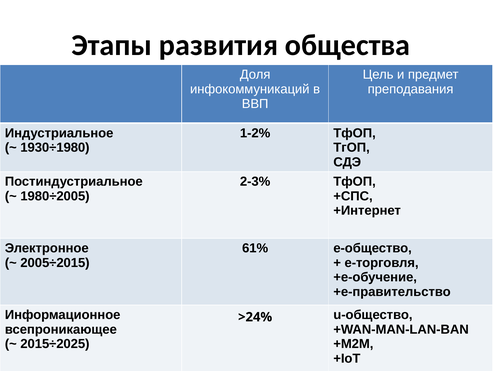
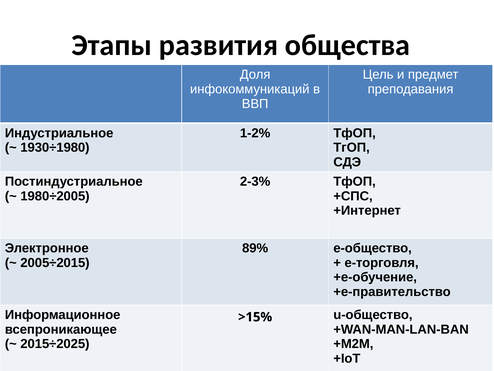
61%: 61% -> 89% (255, 248)
>24%: >24% -> >15% (255, 317)
